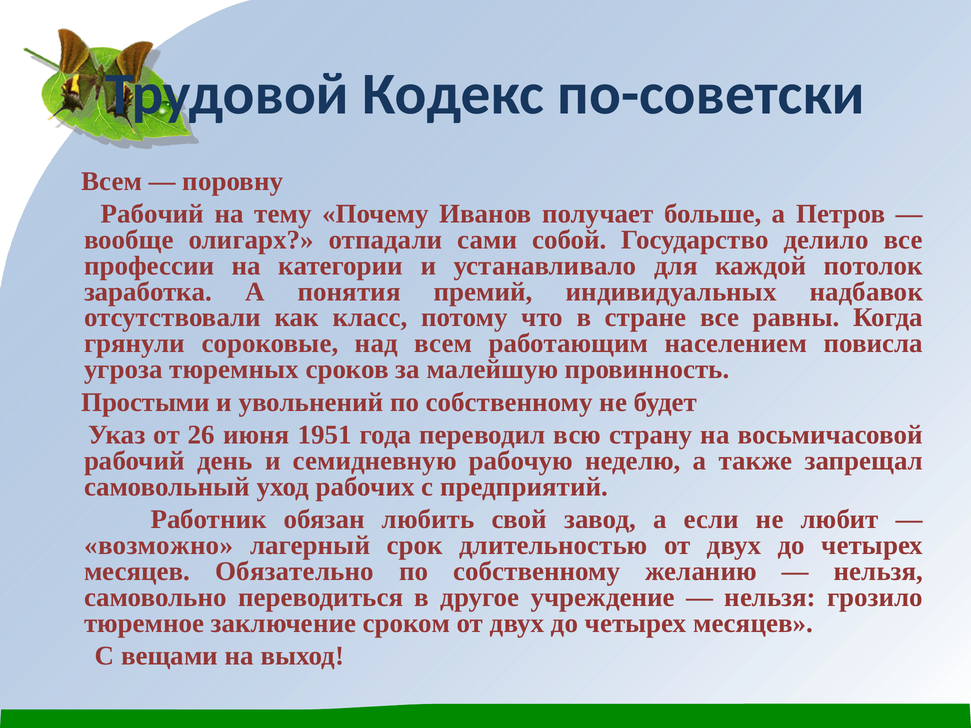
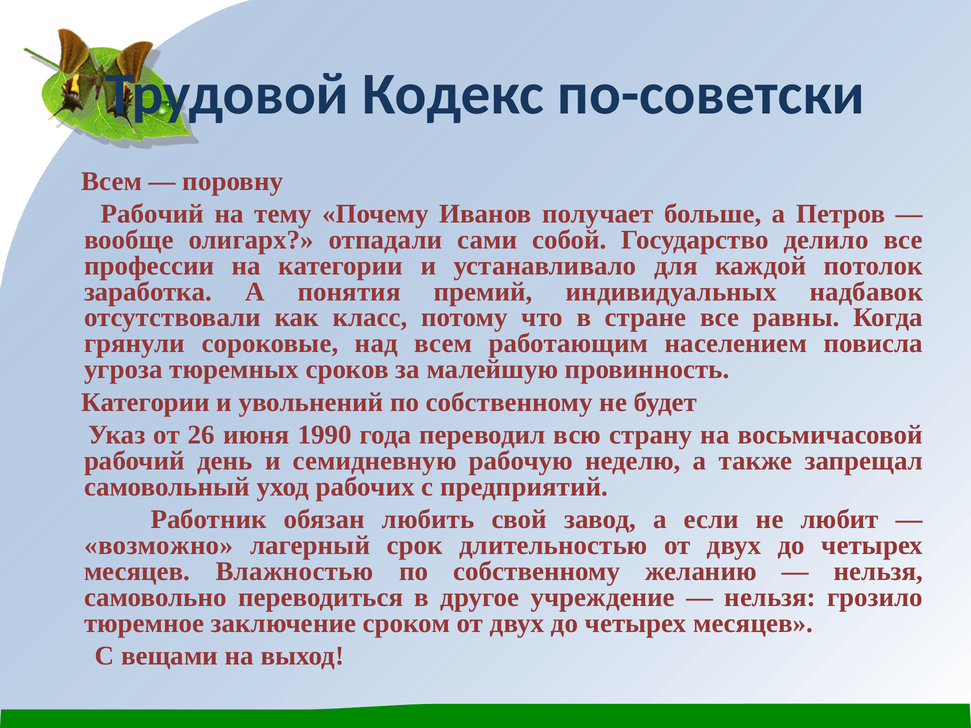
Простыми: Простыми -> Категории (145, 402)
1951: 1951 -> 1990 (325, 435)
Обязательно: Обязательно -> Влажностью (295, 572)
